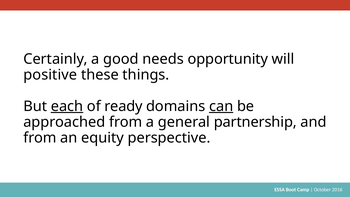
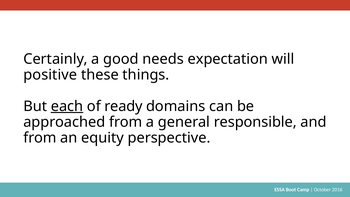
opportunity: opportunity -> expectation (228, 59)
can underline: present -> none (221, 106)
partnership: partnership -> responsible (255, 122)
